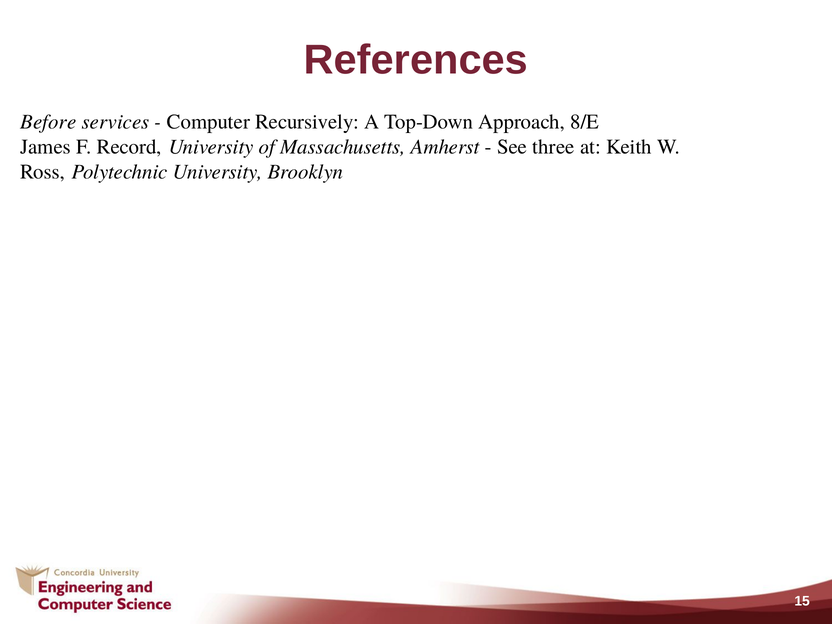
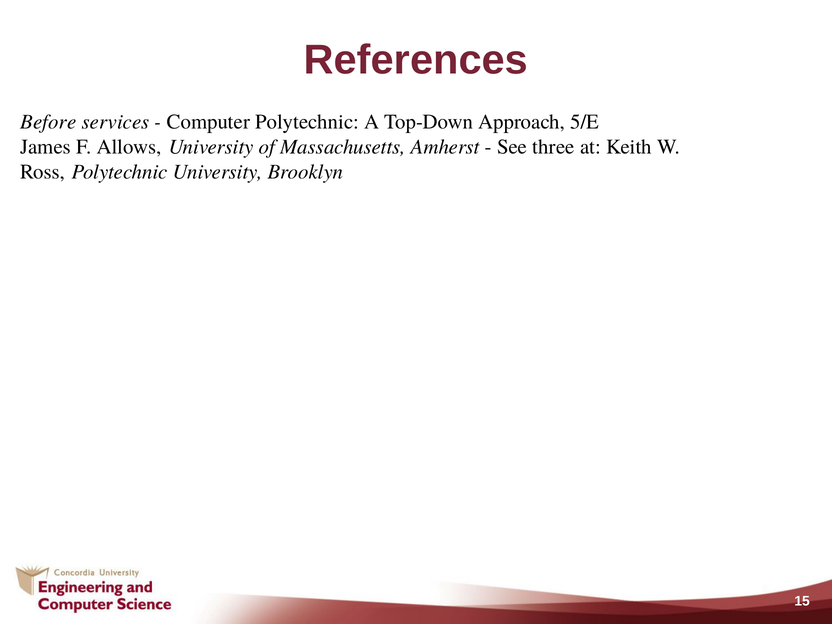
Computer Recursively: Recursively -> Polytechnic (307, 122)
8/E: 8/E -> 5/E (585, 122)
Record: Record -> Allows (129, 147)
